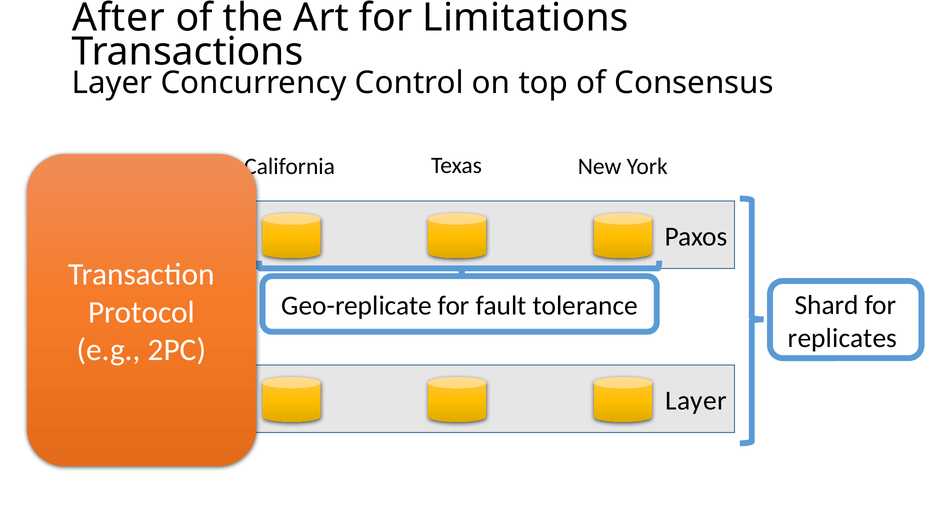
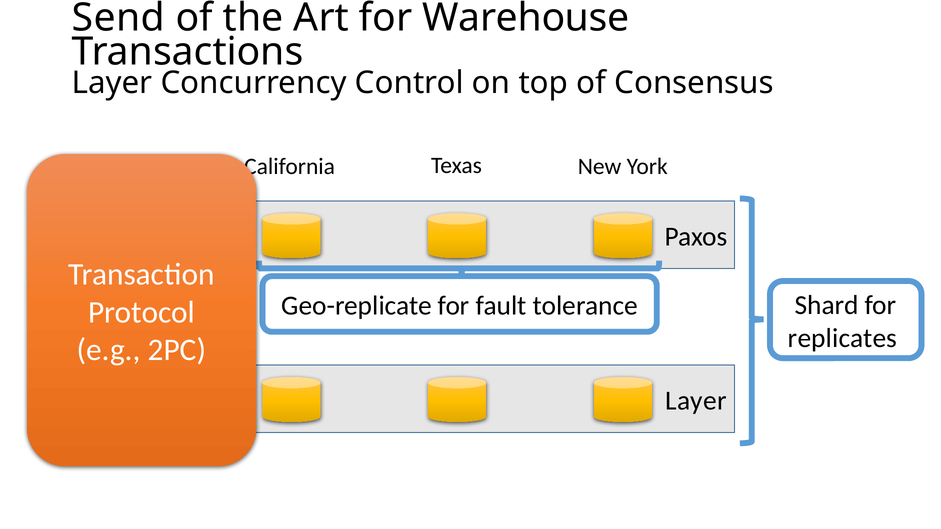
After: After -> Send (118, 18)
Limitations: Limitations -> Warehouse (526, 18)
